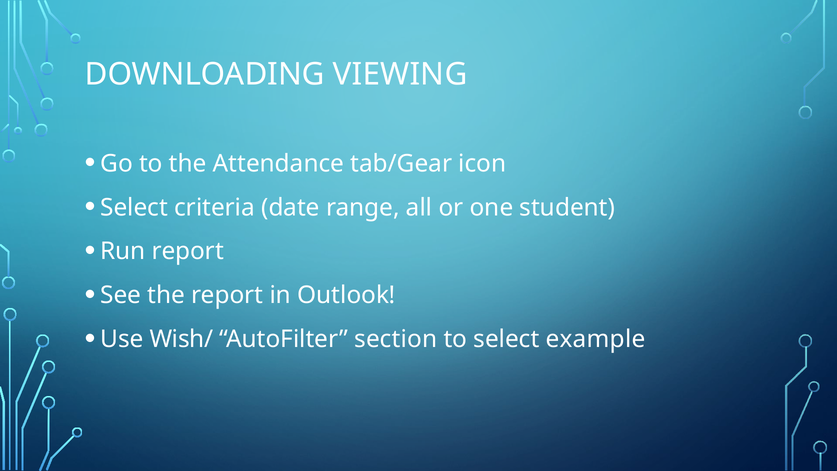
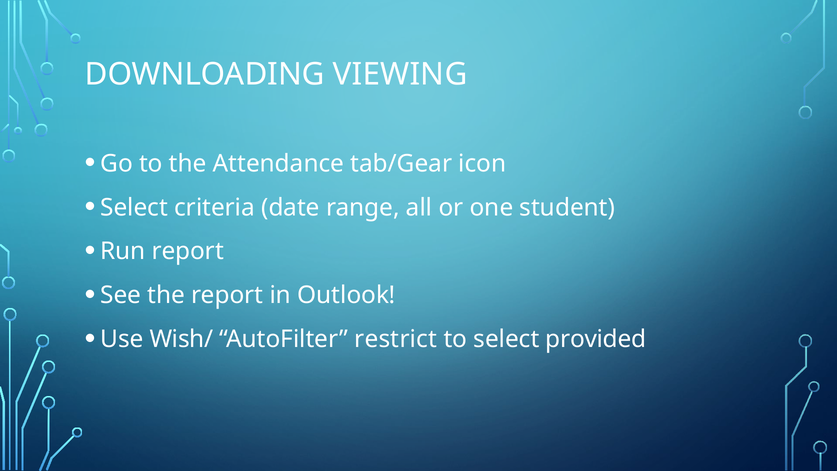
section: section -> restrict (396, 339)
example: example -> provided (596, 339)
